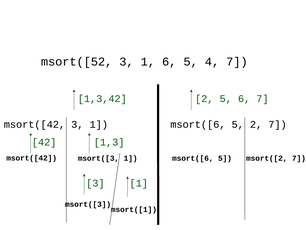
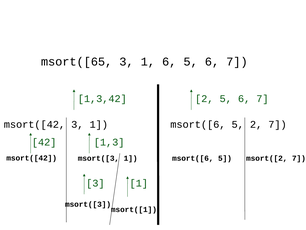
msort([52: msort([52 -> msort([65 (77, 62)
6 5 4: 4 -> 6 (212, 62)
